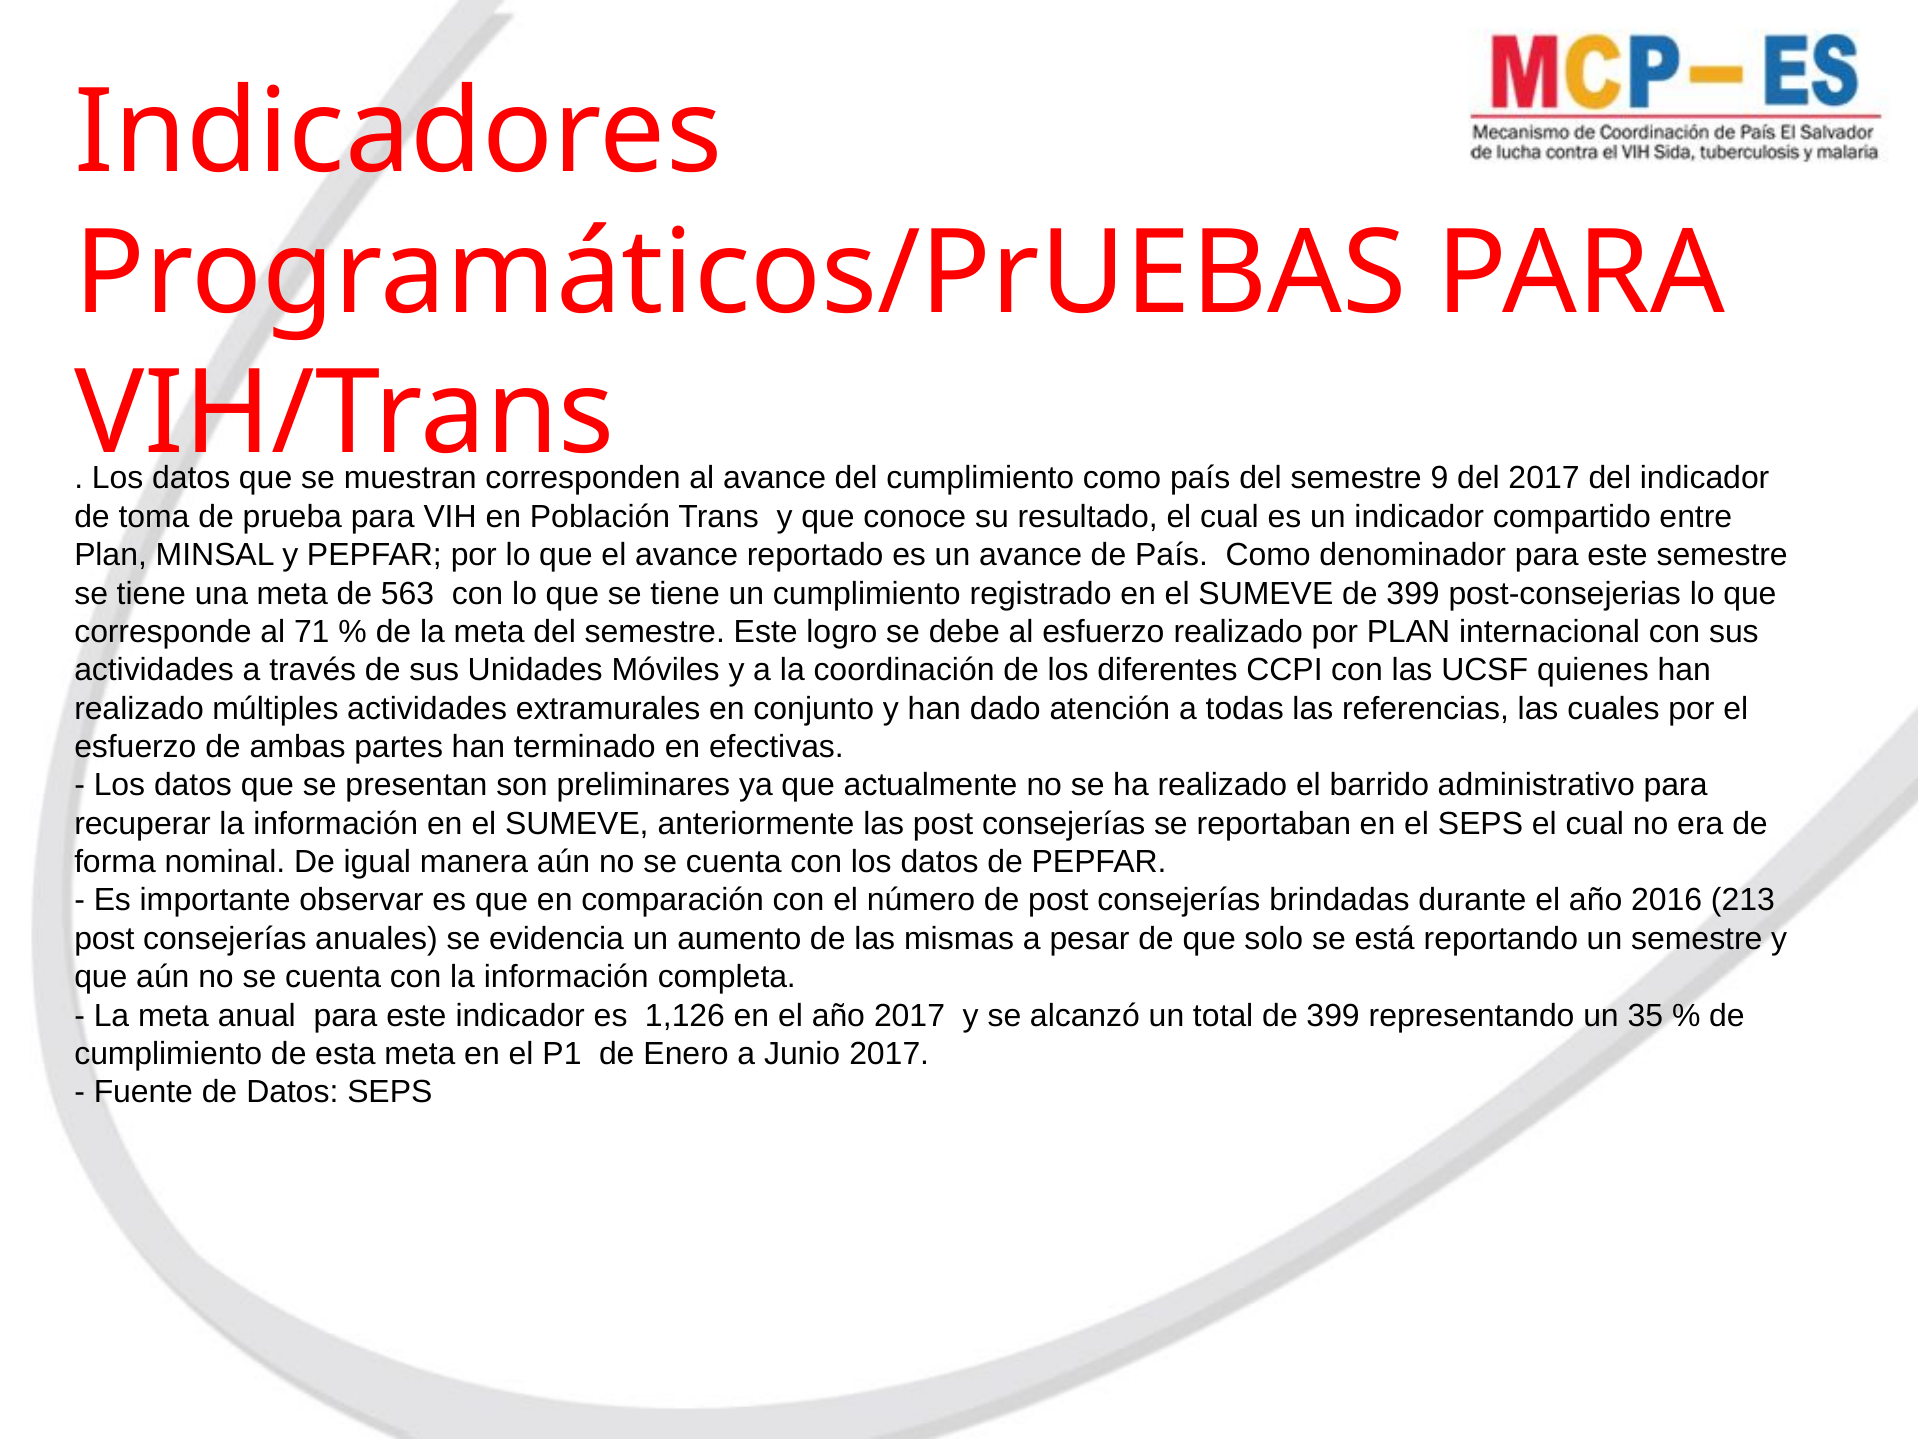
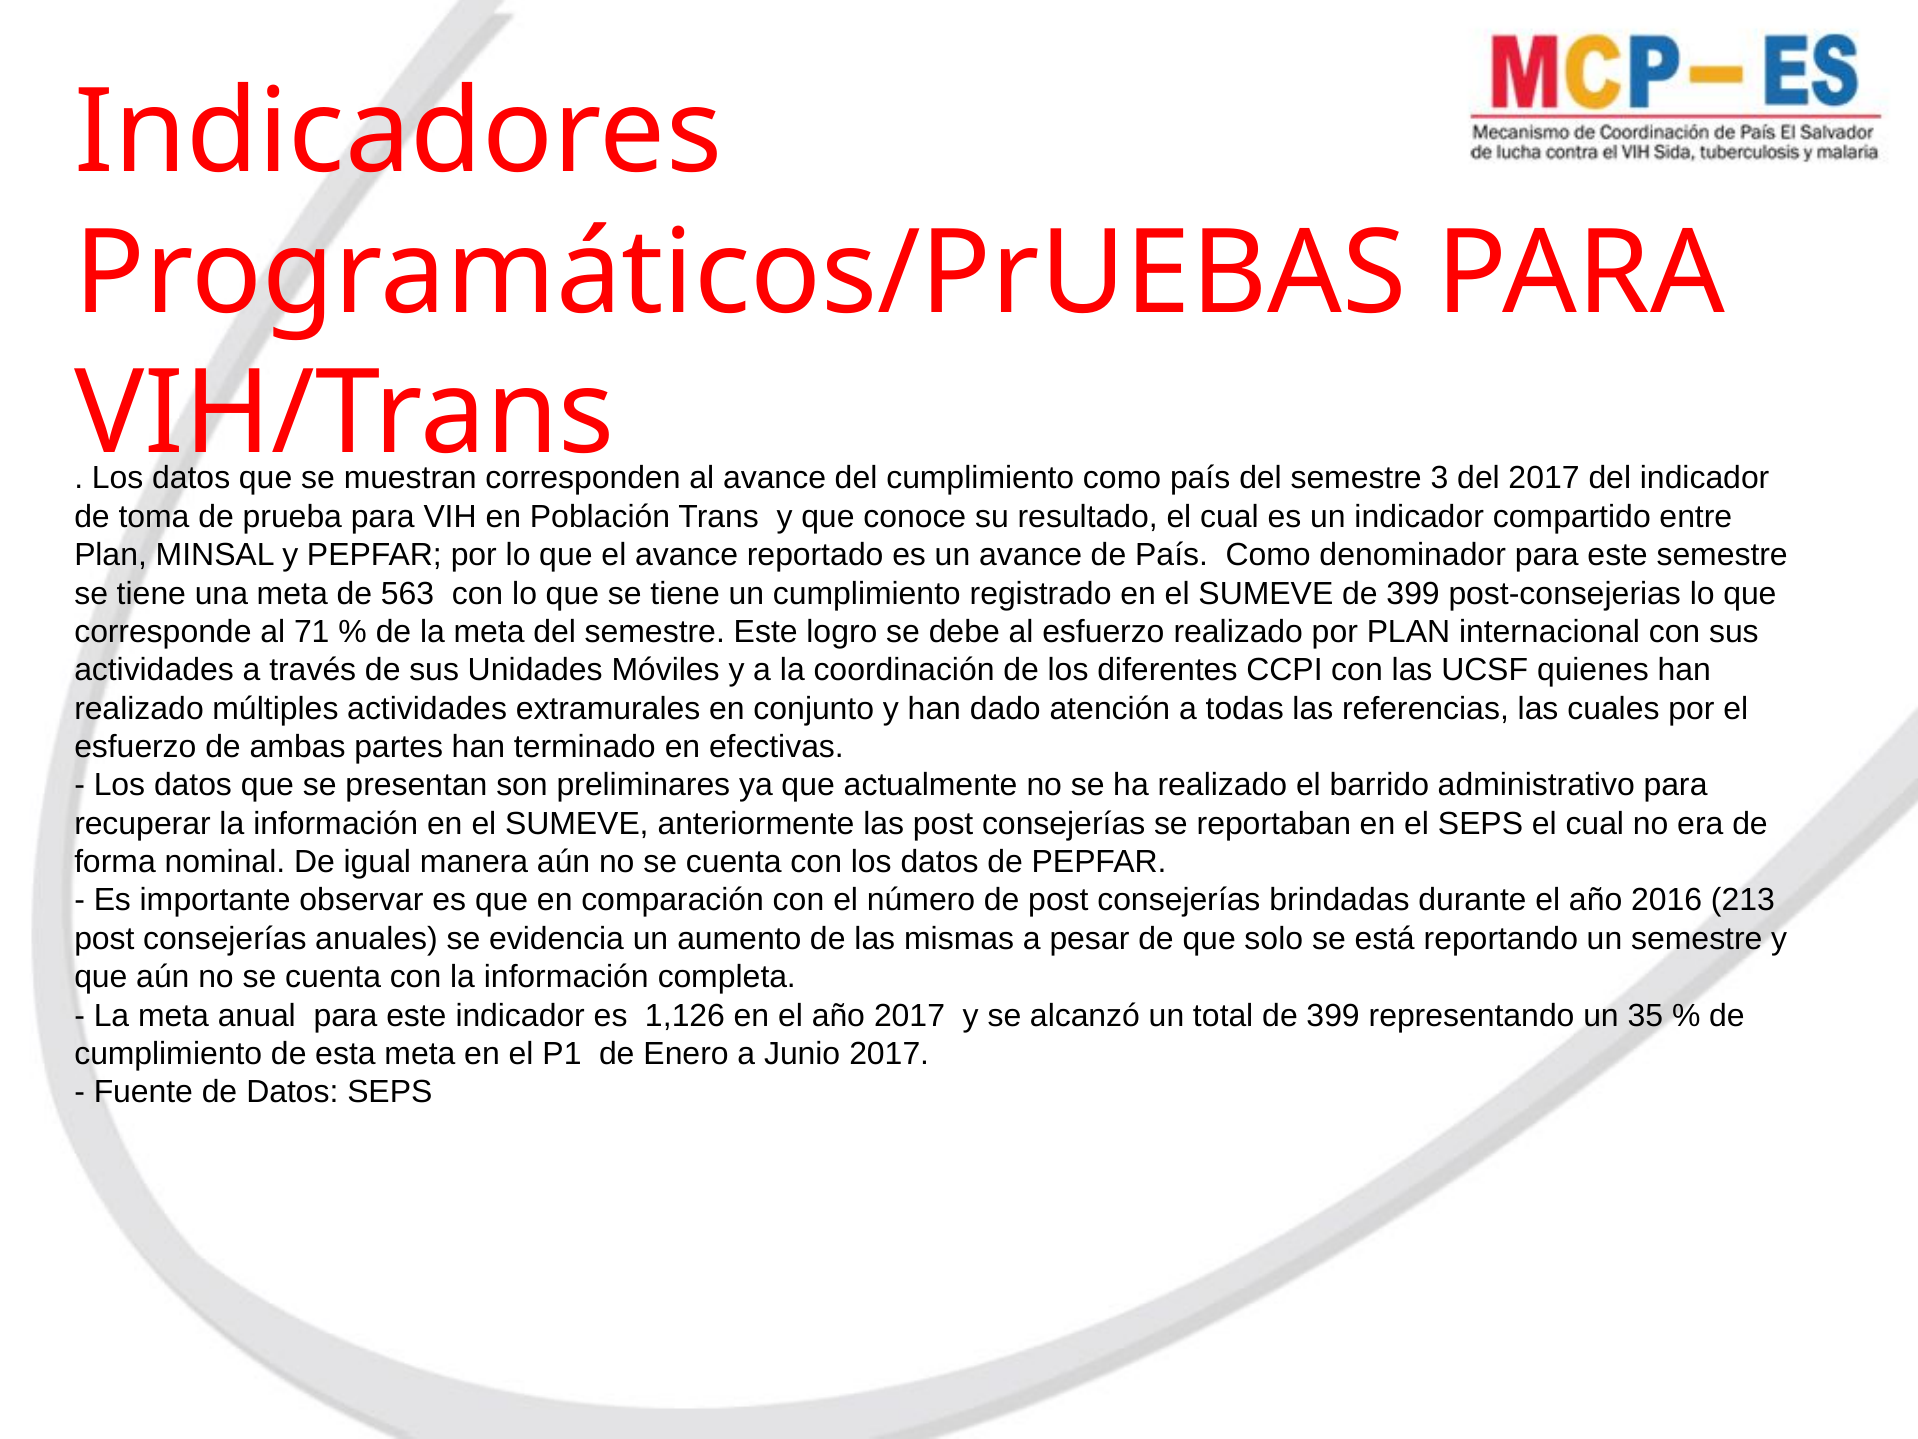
9: 9 -> 3 (1440, 478)
